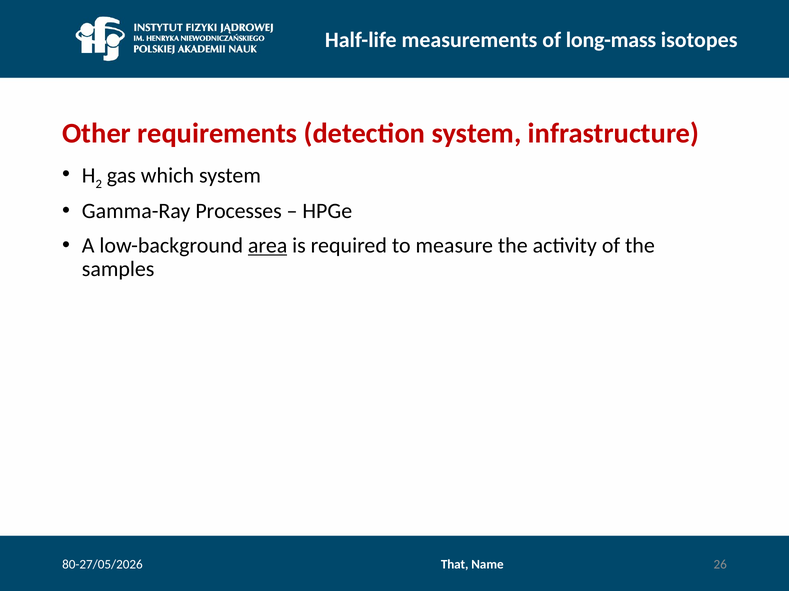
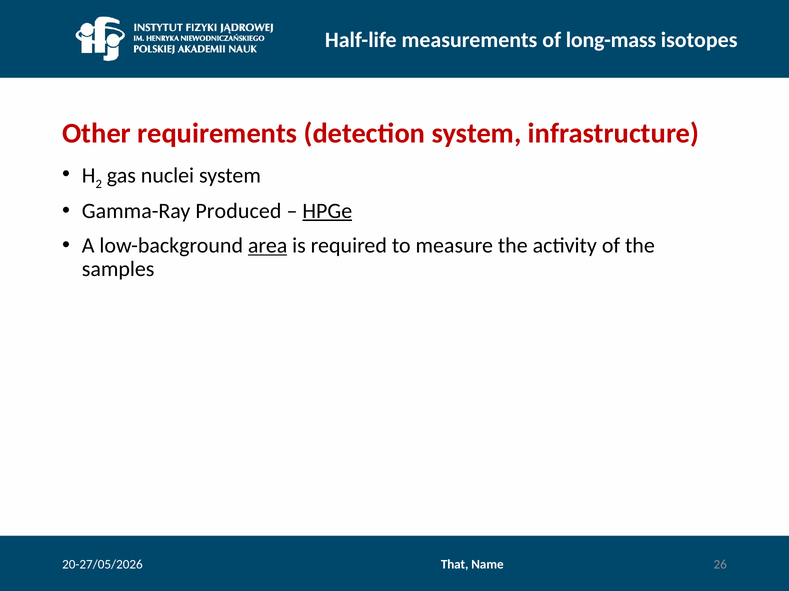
which: which -> nuclei (167, 176)
Processes: Processes -> Produced (238, 211)
HPGe underline: none -> present (327, 211)
80-27/05/2026: 80-27/05/2026 -> 20-27/05/2026 (102, 565)
